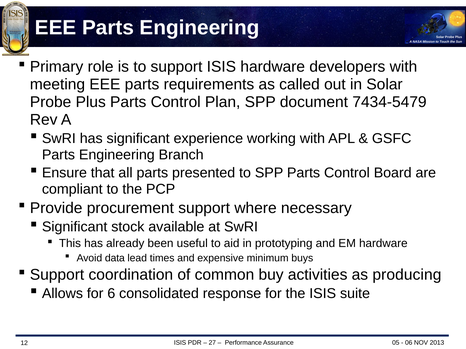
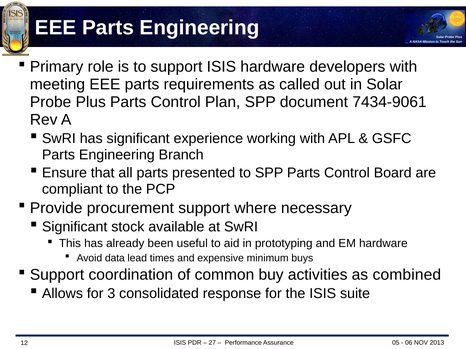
7434-5479: 7434-5479 -> 7434-9061 (389, 102)
producing: producing -> combined (407, 275)
6: 6 -> 3 (111, 294)
